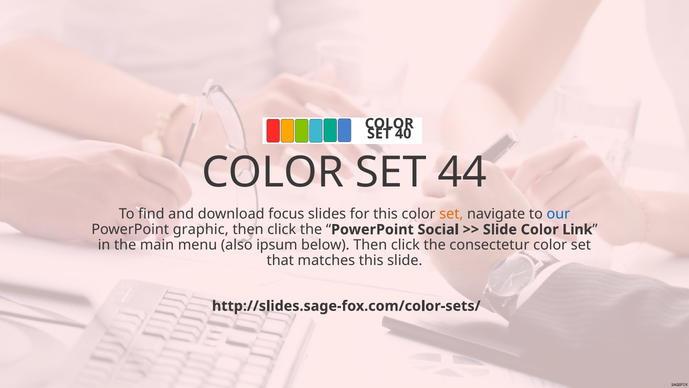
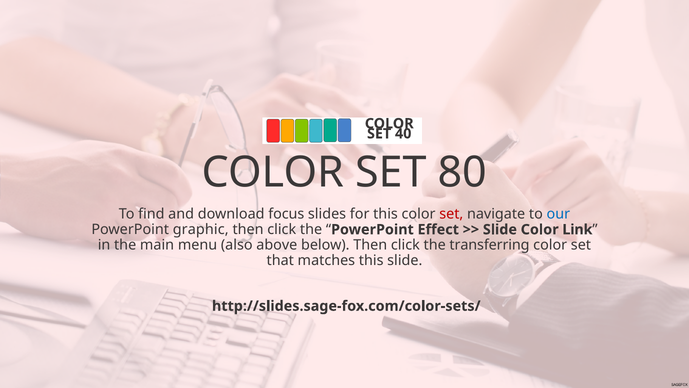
44: 44 -> 80 (462, 172)
set colour: orange -> red (451, 214)
Social: Social -> Effect (438, 229)
ipsum: ipsum -> above (277, 245)
consectetur: consectetur -> transferring (490, 245)
